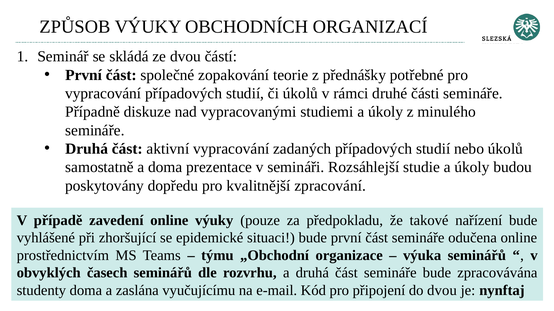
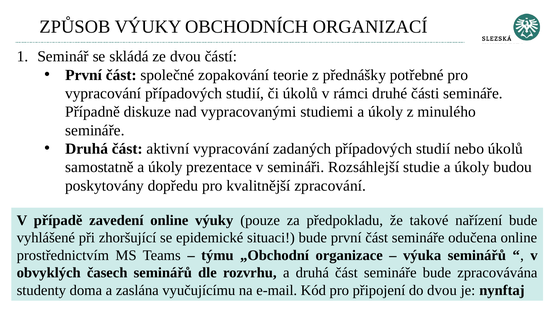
samostatně a doma: doma -> úkoly (165, 168)
